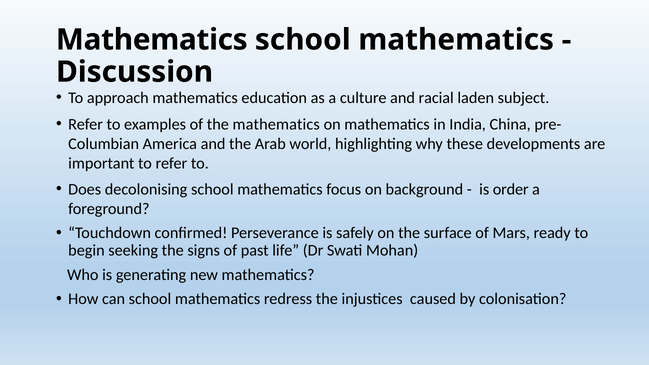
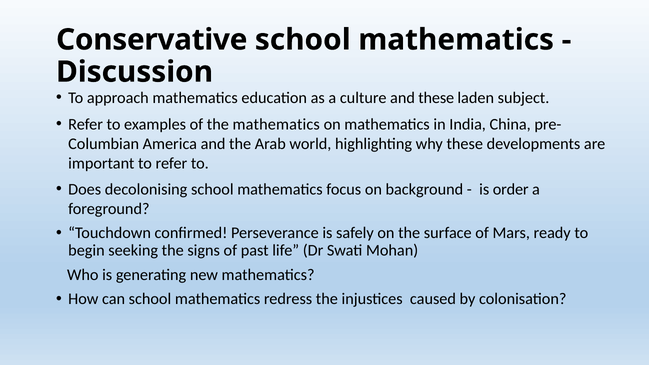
Mathematics: Mathematics -> Conservative (152, 40)
and racial: racial -> these (436, 98)
